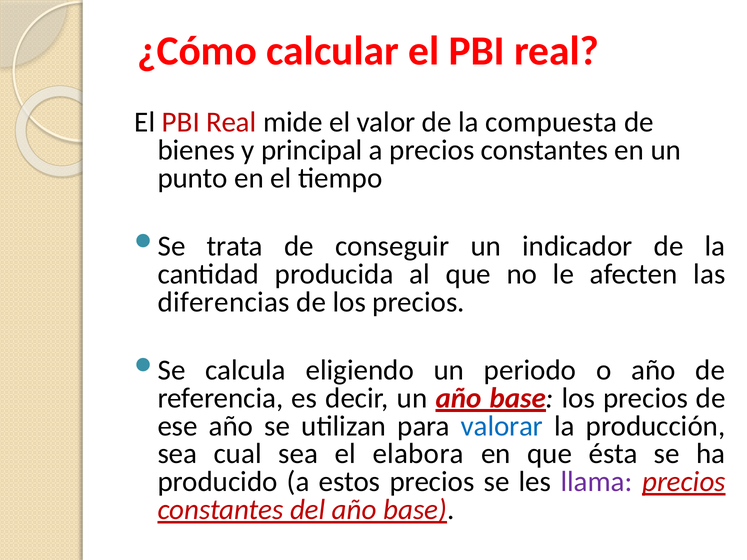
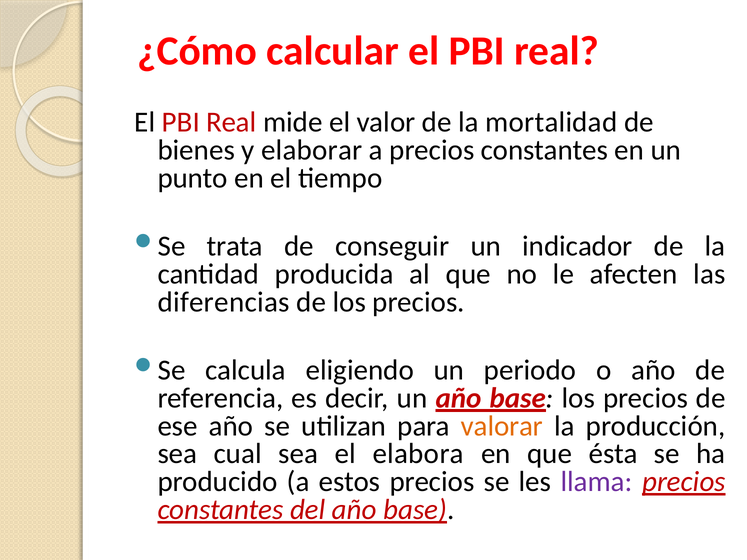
compuesta: compuesta -> mortalidad (551, 122)
principal: principal -> elaborar (312, 150)
valorar colour: blue -> orange (502, 426)
